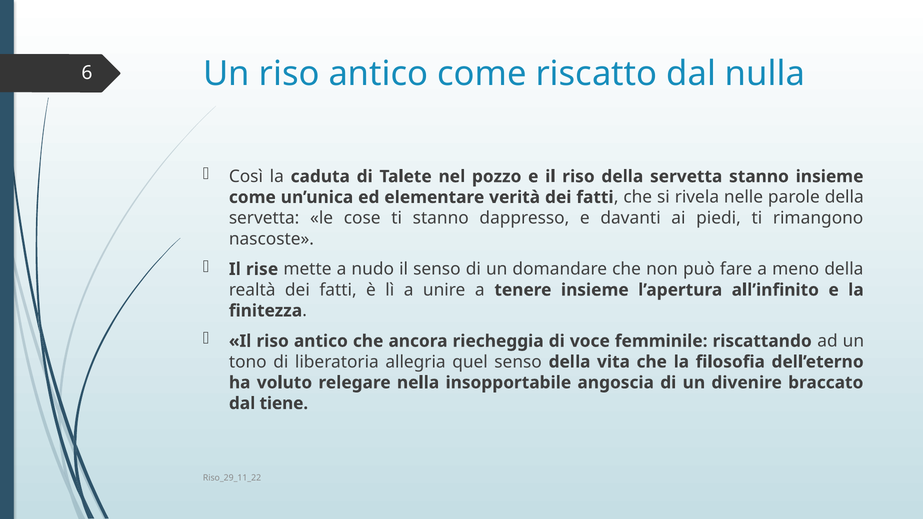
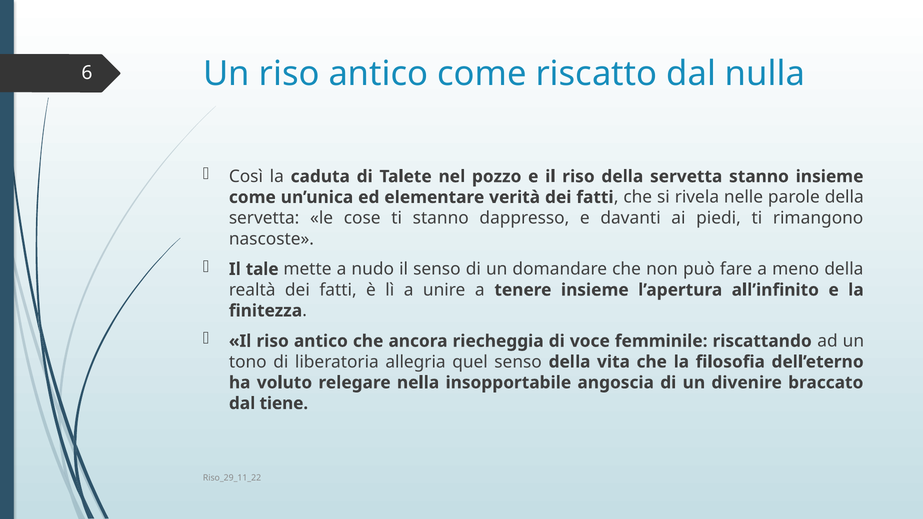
rise: rise -> tale (262, 269)
